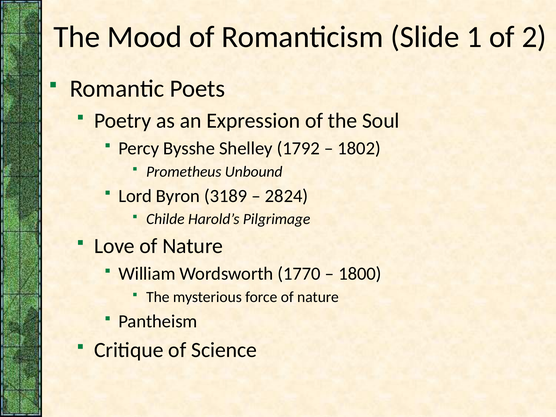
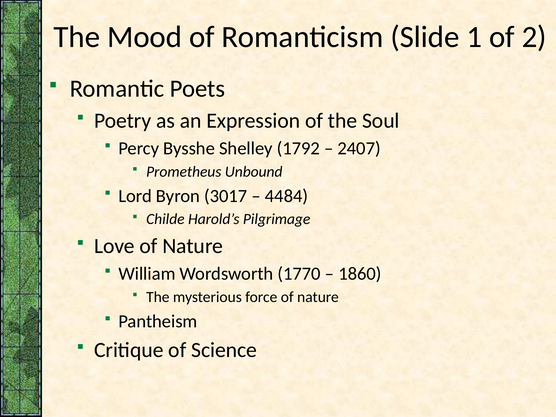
1802: 1802 -> 2407 (359, 148)
3189: 3189 -> 3017 (226, 196)
2824: 2824 -> 4484 (287, 196)
1800: 1800 -> 1860 (360, 274)
